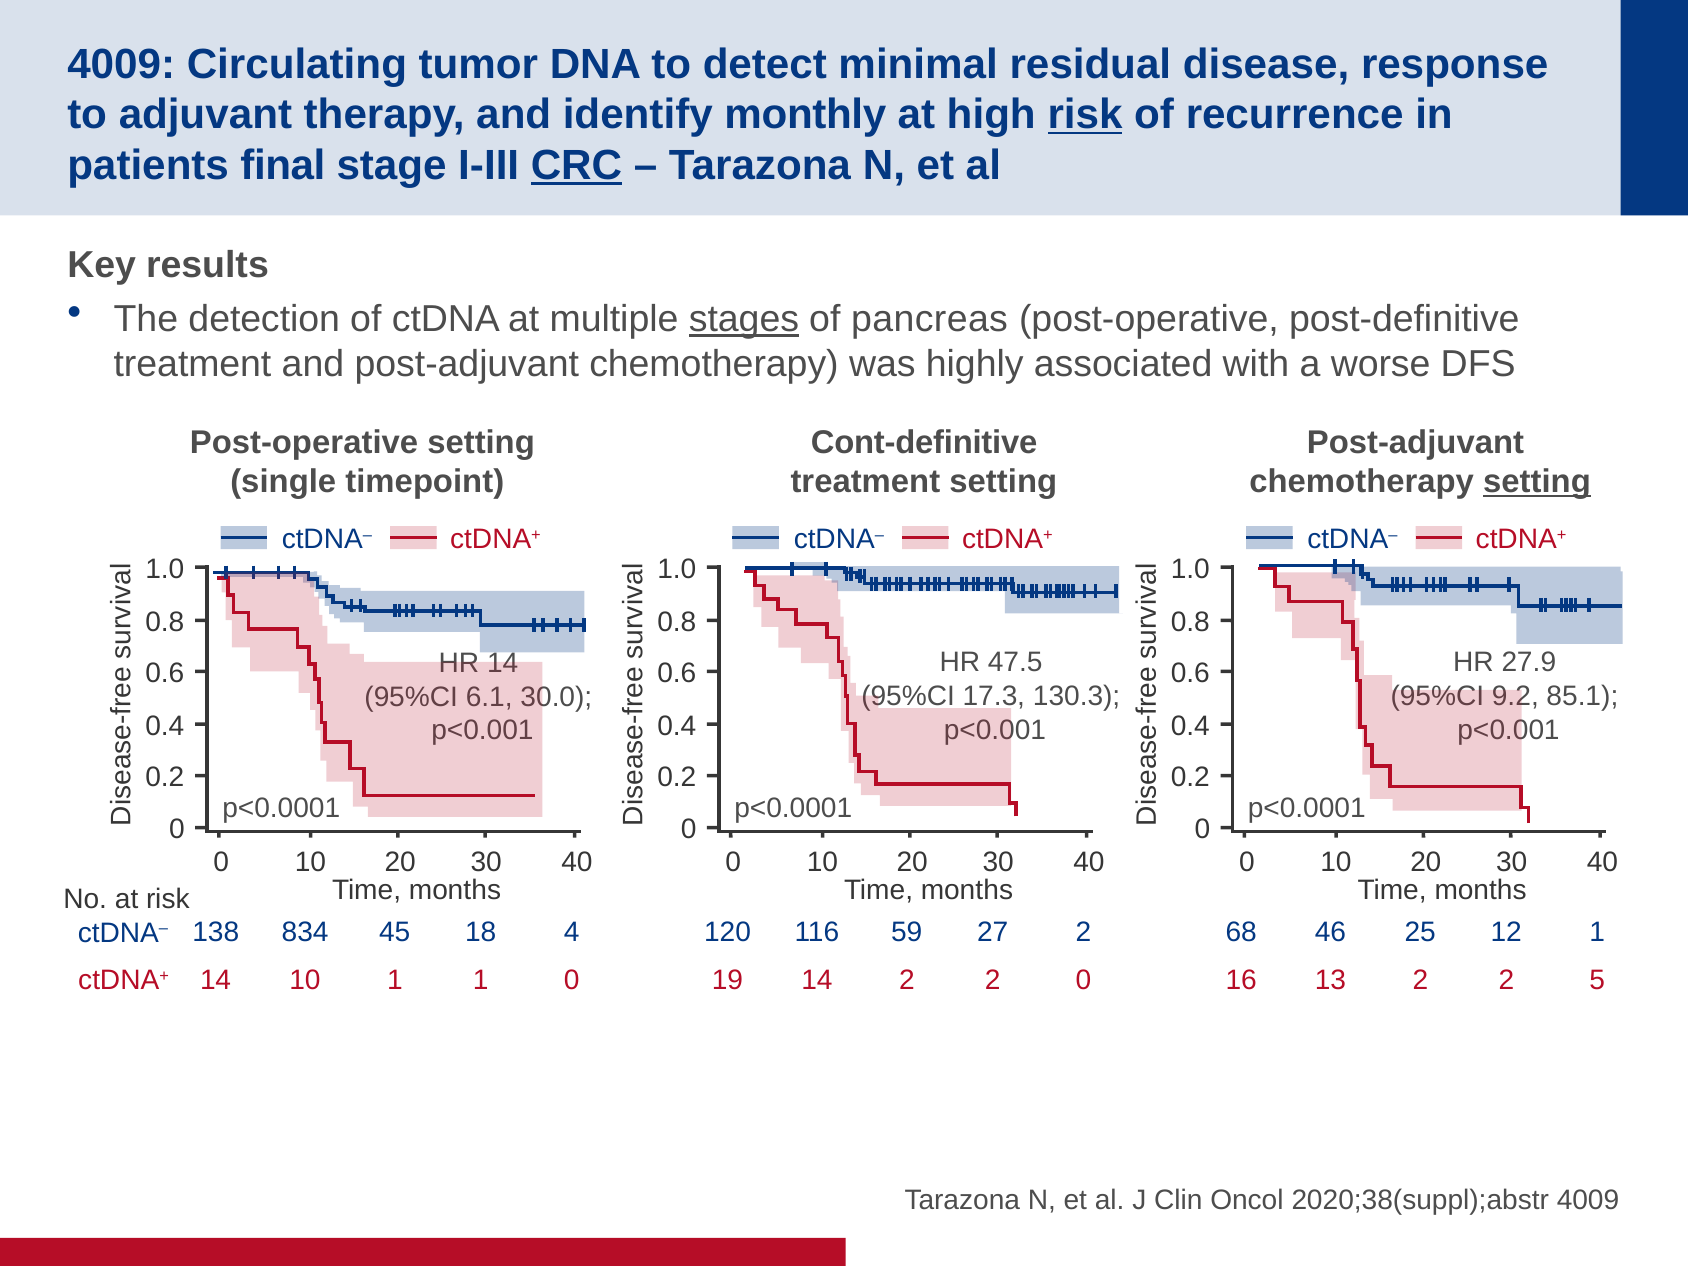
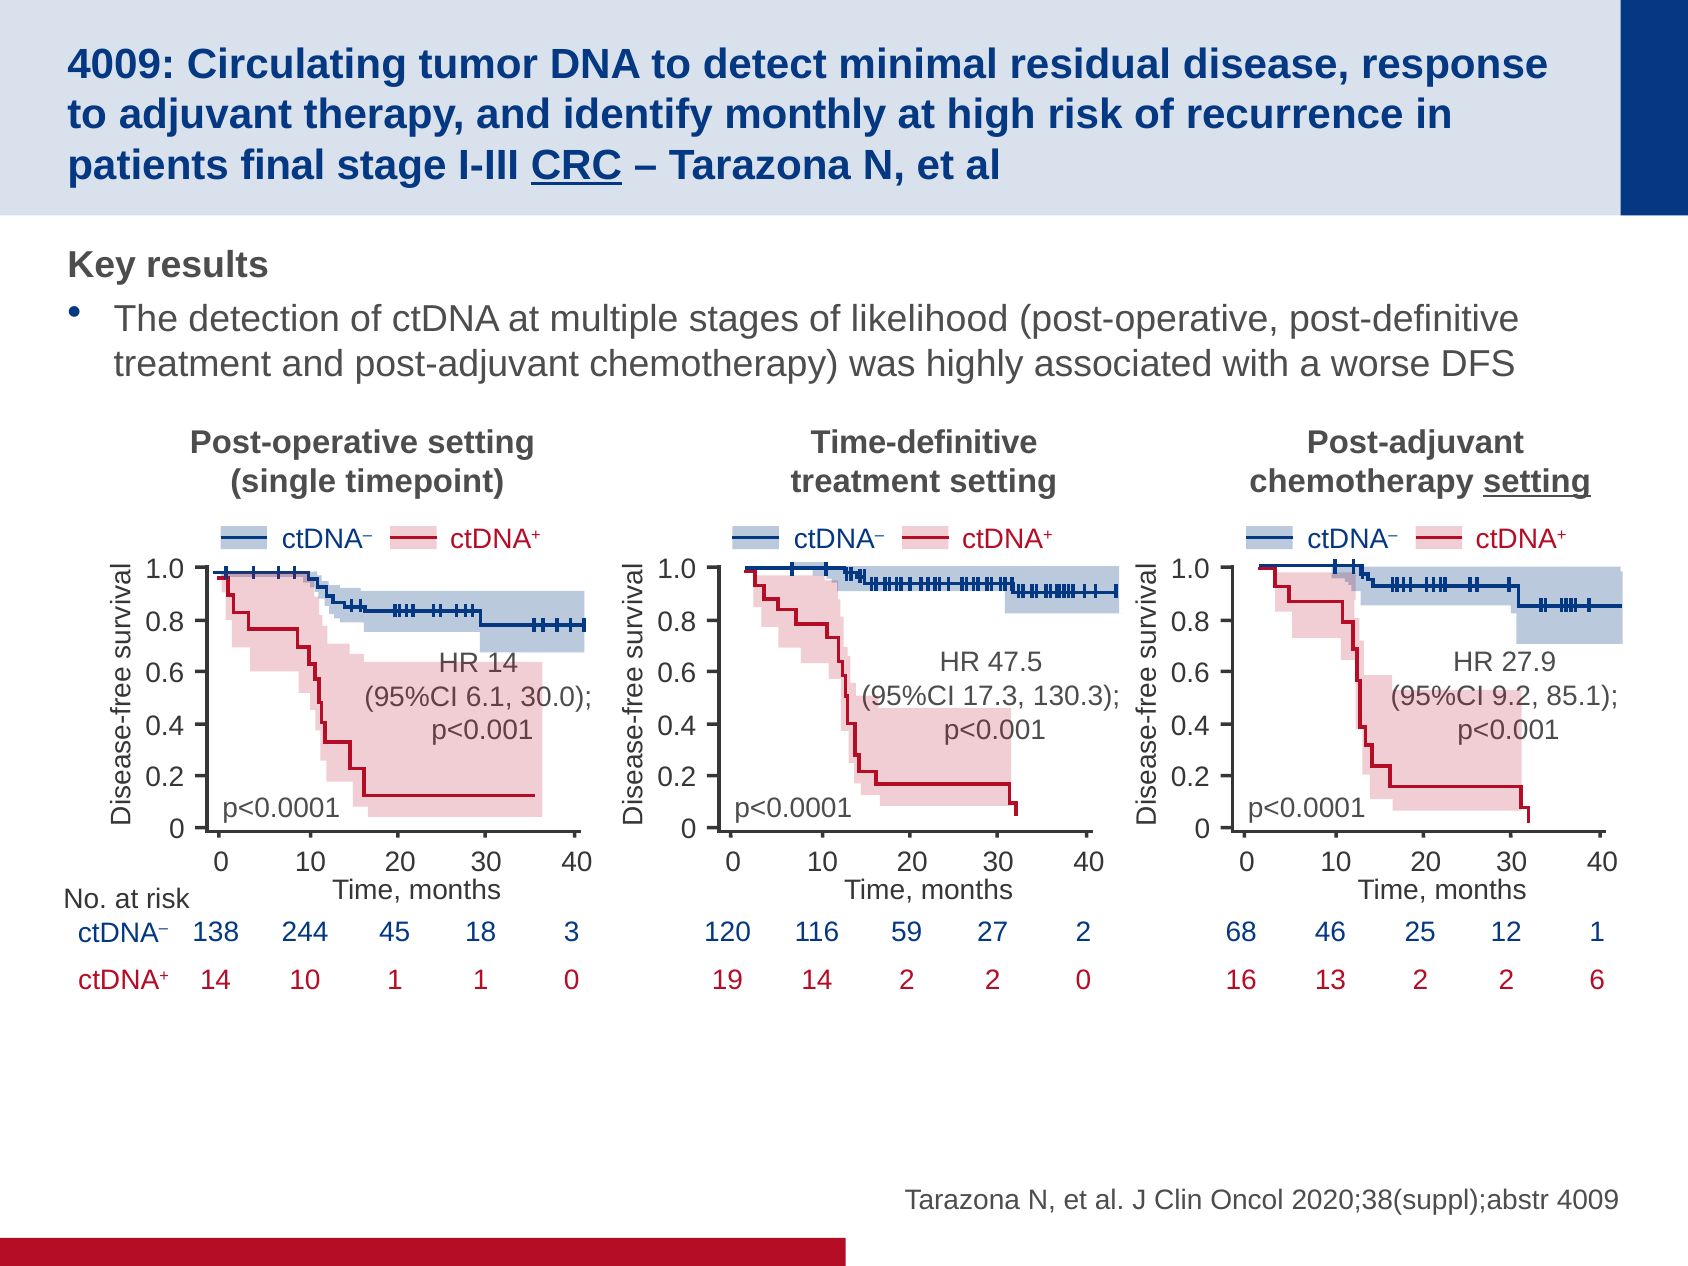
risk underline: present -> none (1085, 115)
stages underline: present -> none (744, 319)
pancreas: pancreas -> likelihood (930, 319)
Cont-definitive: Cont-definitive -> Time-definitive (924, 442)
834: 834 -> 244 (305, 932)
4: 4 -> 3 (572, 932)
5: 5 -> 6 (1597, 980)
